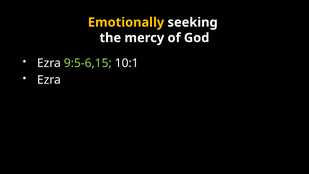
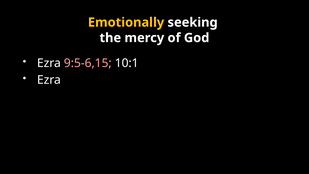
9:5-6,15 colour: light green -> pink (88, 63)
